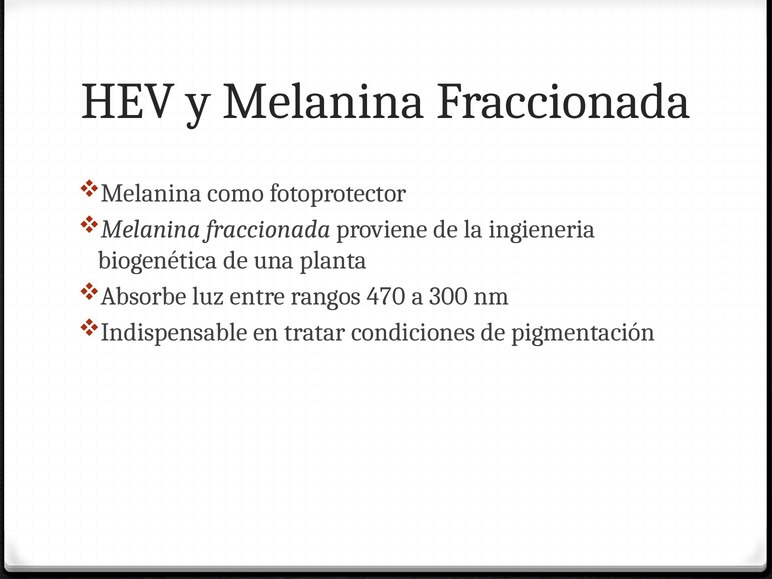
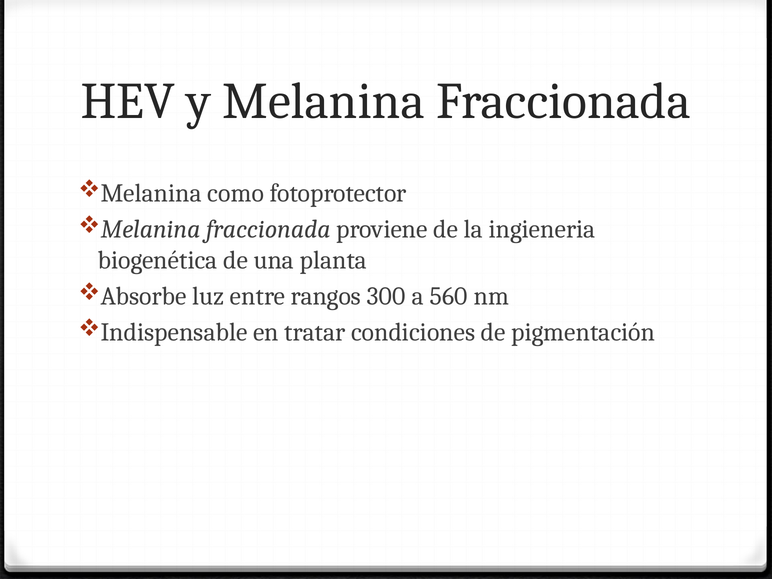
470: 470 -> 300 (386, 296)
300: 300 -> 560 (449, 296)
